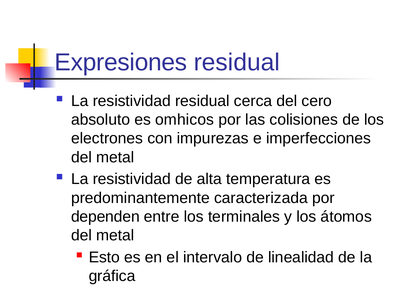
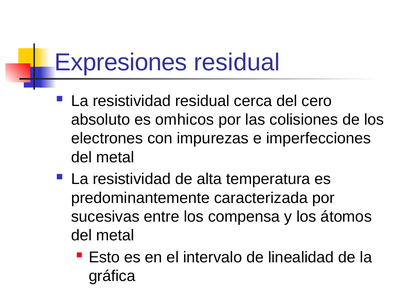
dependen: dependen -> sucesivas (105, 217)
terminales: terminales -> compensa (244, 217)
